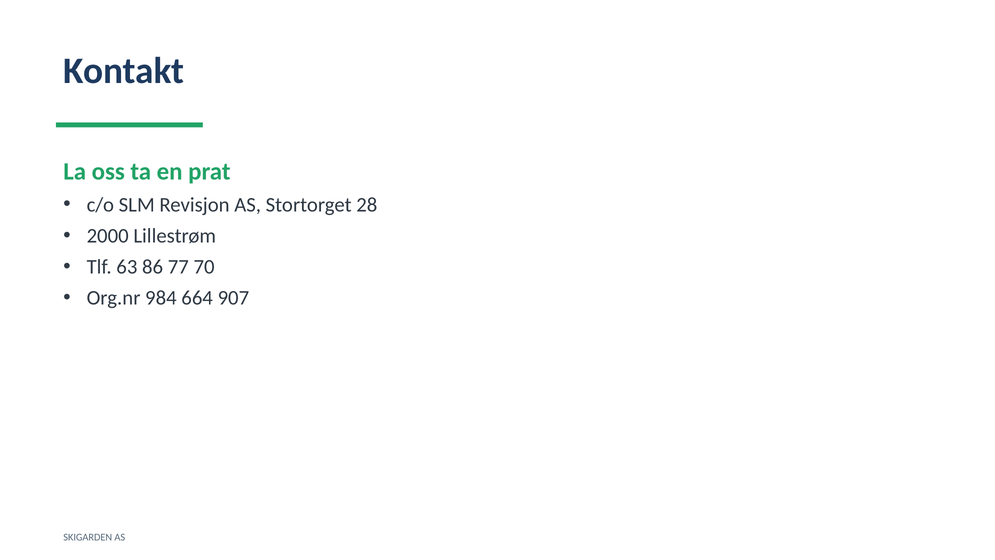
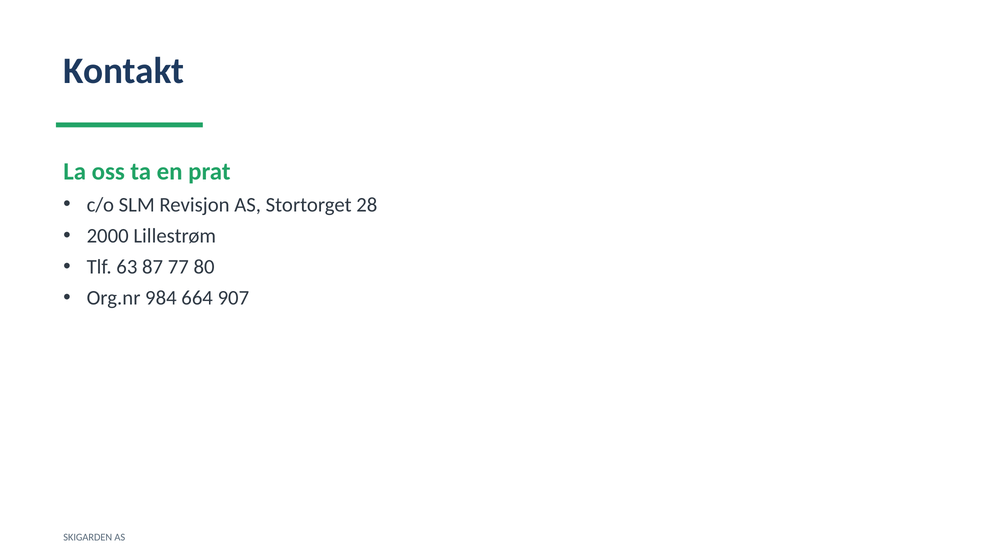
86: 86 -> 87 (153, 267)
70: 70 -> 80 (204, 267)
